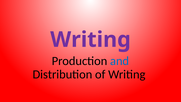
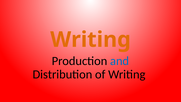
Writing colour: purple -> orange (91, 40)
